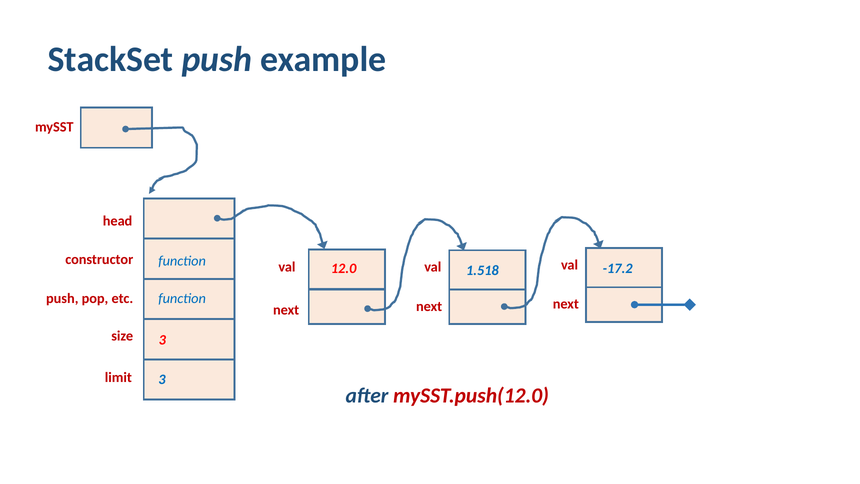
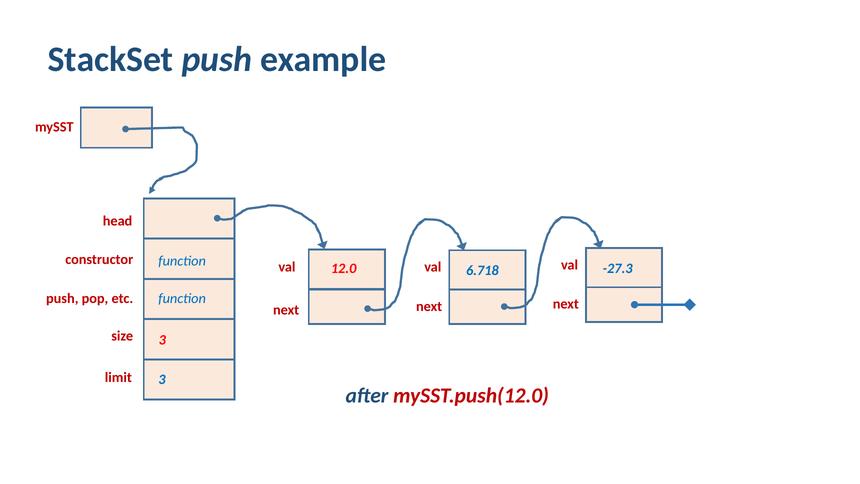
-17.2: -17.2 -> -27.3 (618, 268)
1.518: 1.518 -> 6.718 (482, 270)
